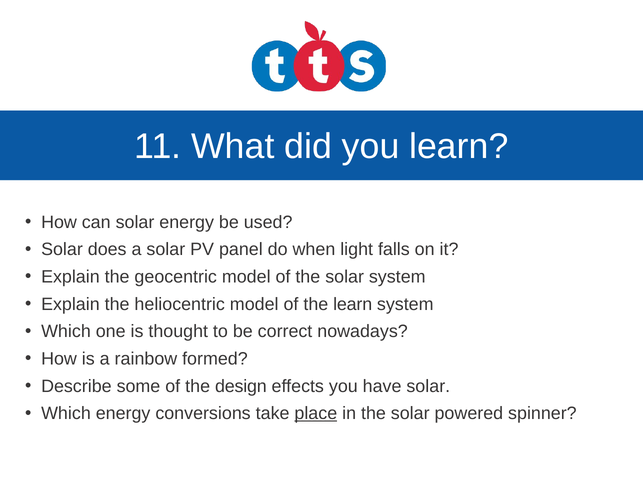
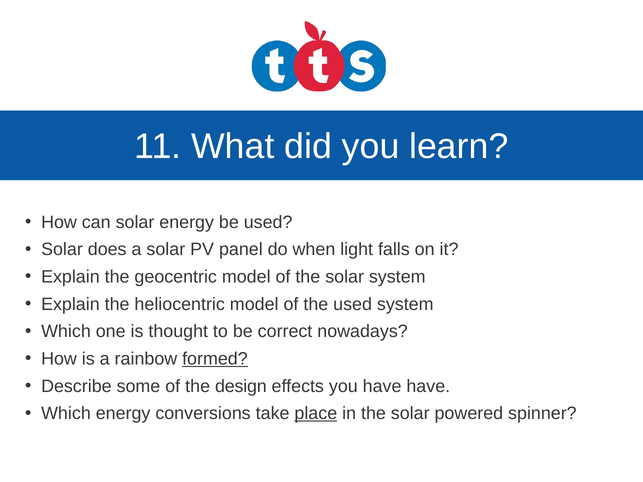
the learn: learn -> used (353, 304)
formed underline: none -> present (215, 359)
have solar: solar -> have (428, 386)
